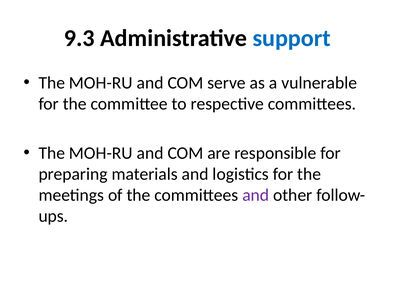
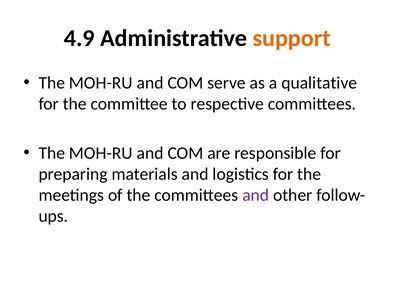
9.3: 9.3 -> 4.9 (79, 38)
support colour: blue -> orange (292, 38)
vulnerable: vulnerable -> qualitative (319, 83)
